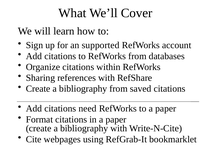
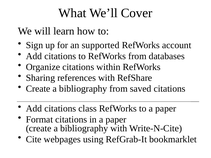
need: need -> class (88, 109)
